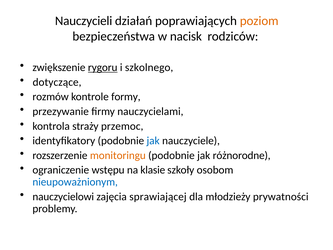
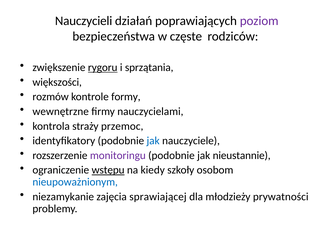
poziom colour: orange -> purple (259, 21)
nacisk: nacisk -> częste (186, 36)
szkolnego: szkolnego -> sprzątania (149, 67)
dotyczące: dotyczące -> większości (57, 82)
przezywanie: przezywanie -> wewnętrzne (61, 111)
monitoringu colour: orange -> purple (118, 155)
różnorodne: różnorodne -> nieustannie (242, 155)
wstępu underline: none -> present (108, 170)
klasie: klasie -> kiedy (153, 170)
nauczycielowi: nauczycielowi -> niezamykanie (63, 197)
